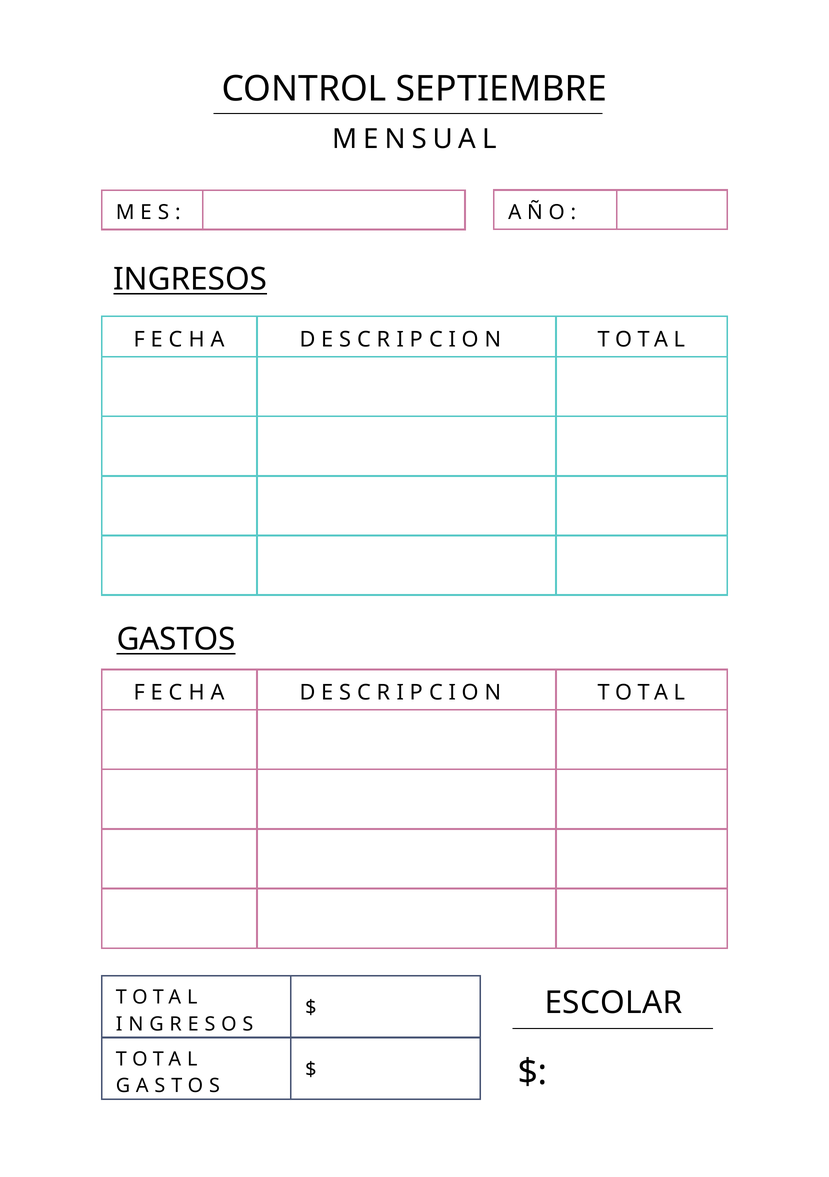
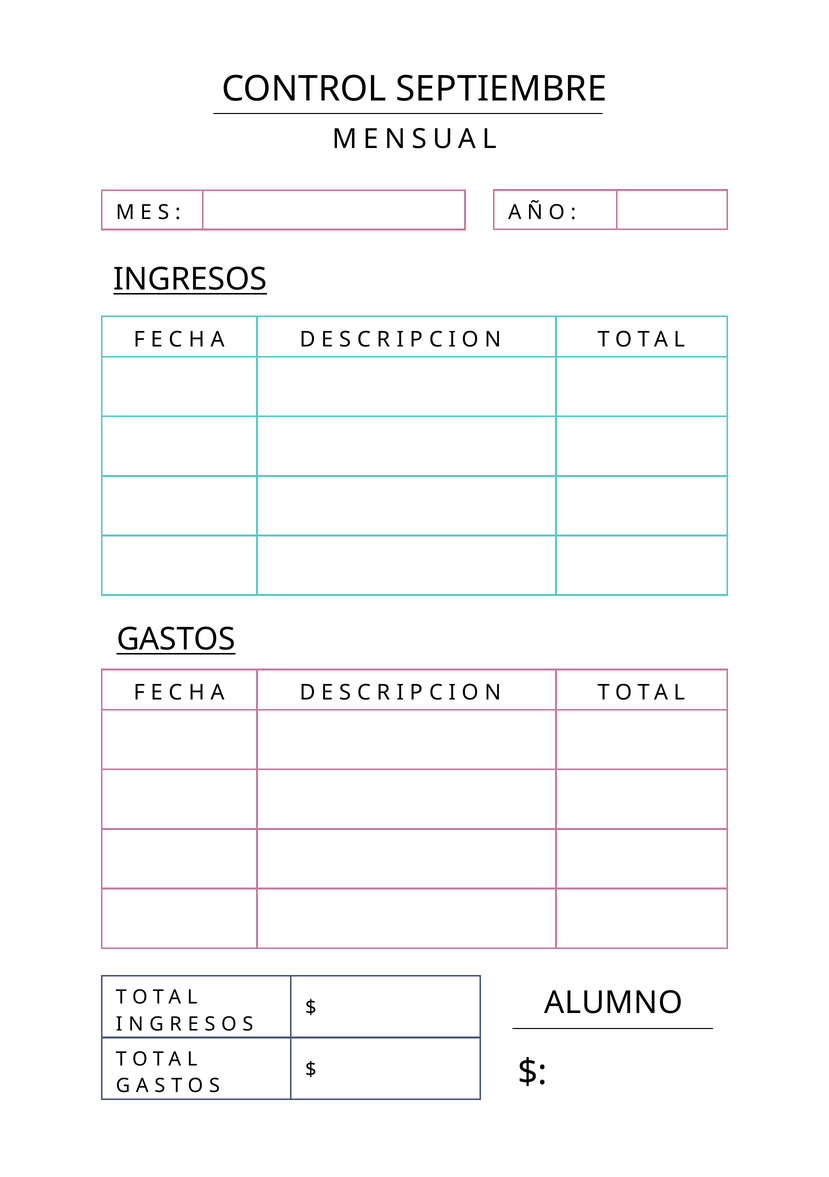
ESCOLAR: ESCOLAR -> ALUMNO (614, 1002)
